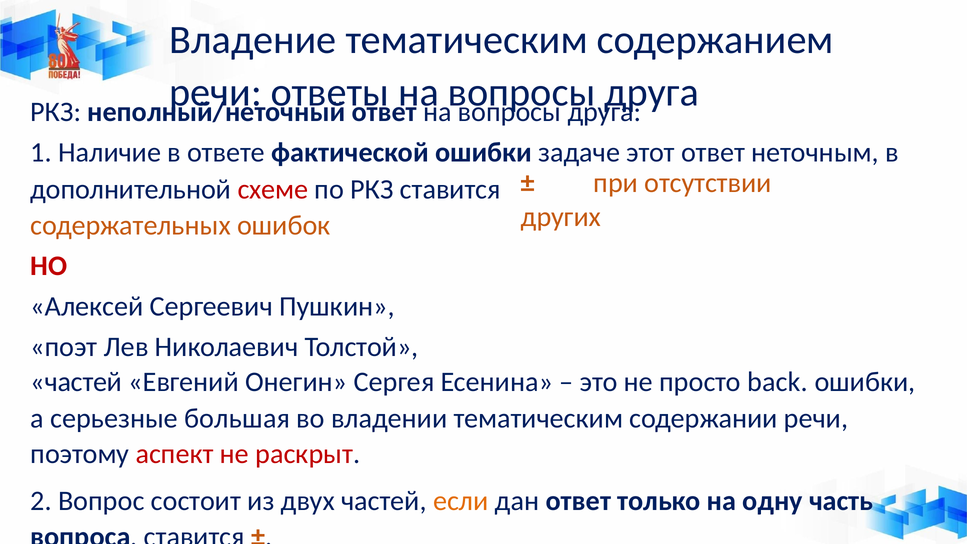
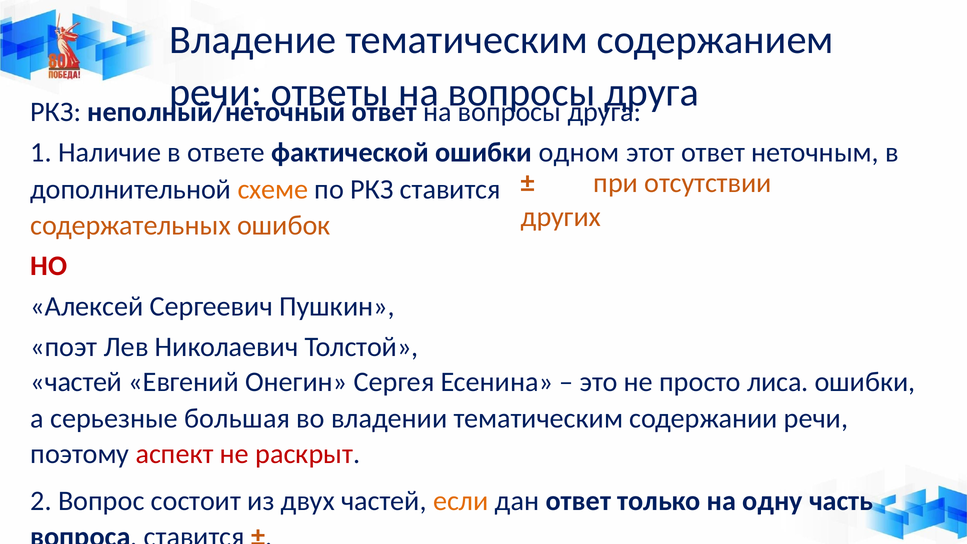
задаче: задаче -> одном (579, 153)
схеме colour: red -> orange (273, 189)
back: back -> лиса (778, 382)
